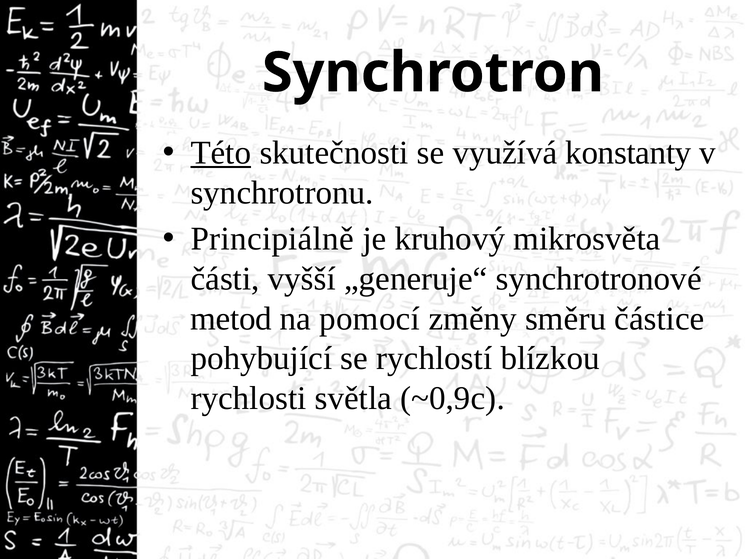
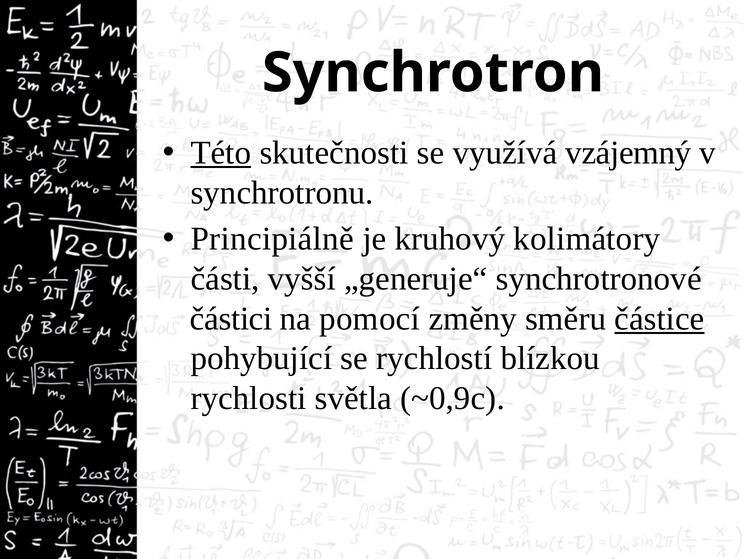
konstanty: konstanty -> vzájemný (628, 153)
mikrosvěta: mikrosvěta -> kolimátory (587, 239)
metod: metod -> částici (231, 318)
částice underline: none -> present (659, 318)
